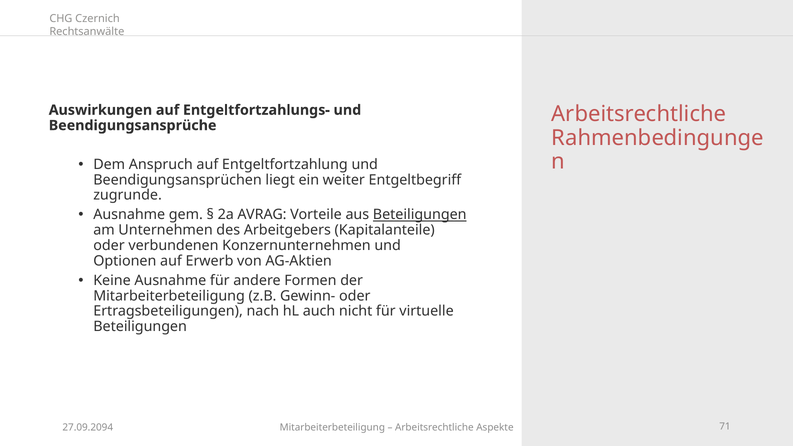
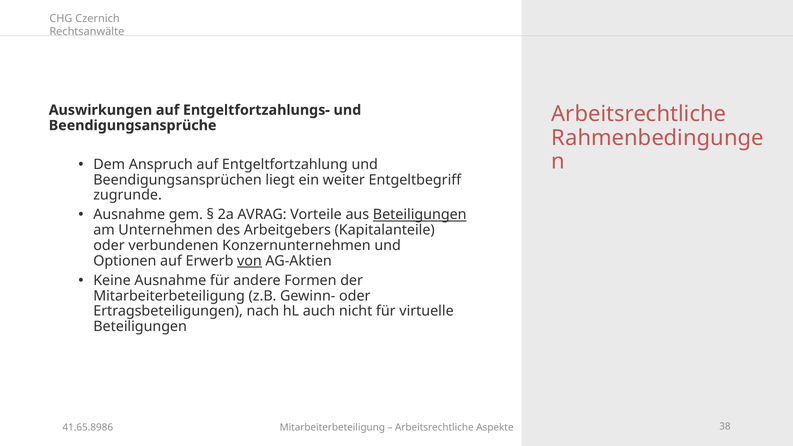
von underline: none -> present (249, 261)
27.09.2094: 27.09.2094 -> 41.65.8986 (88, 427)
71: 71 -> 38 (725, 427)
